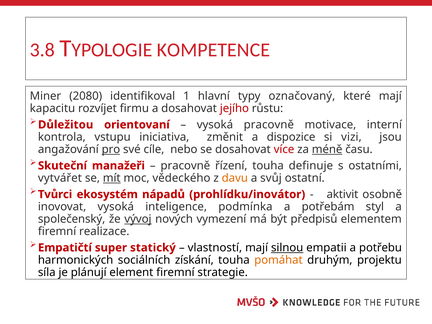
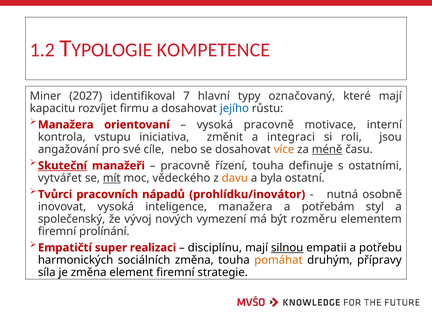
3.8: 3.8 -> 1.2 (42, 50)
2080: 2080 -> 2027 (86, 96)
1: 1 -> 7 (186, 96)
jejího colour: red -> blue (234, 108)
Důležitou: Důležitou -> Manažera (66, 125)
dispozice: dispozice -> integraci (291, 137)
vizi: vizi -> roli (351, 137)
pro underline: present -> none (111, 149)
více colour: red -> orange (284, 149)
Skuteční underline: none -> present (62, 166)
svůj: svůj -> byla (271, 178)
ekosystém: ekosystém -> pracovních (107, 194)
aktivit: aktivit -> nutná (342, 194)
inteligence podmínka: podmínka -> manažera (245, 207)
vývoj underline: present -> none (138, 219)
předpisů: předpisů -> rozměru (314, 219)
realizace: realizace -> prolínání (104, 231)
statický: statický -> realizaci (153, 248)
vlastností: vlastností -> disciplínu (215, 248)
sociálních získání: získání -> změna (194, 260)
projektu: projektu -> přípravy (379, 260)
je plánují: plánují -> změna (89, 272)
